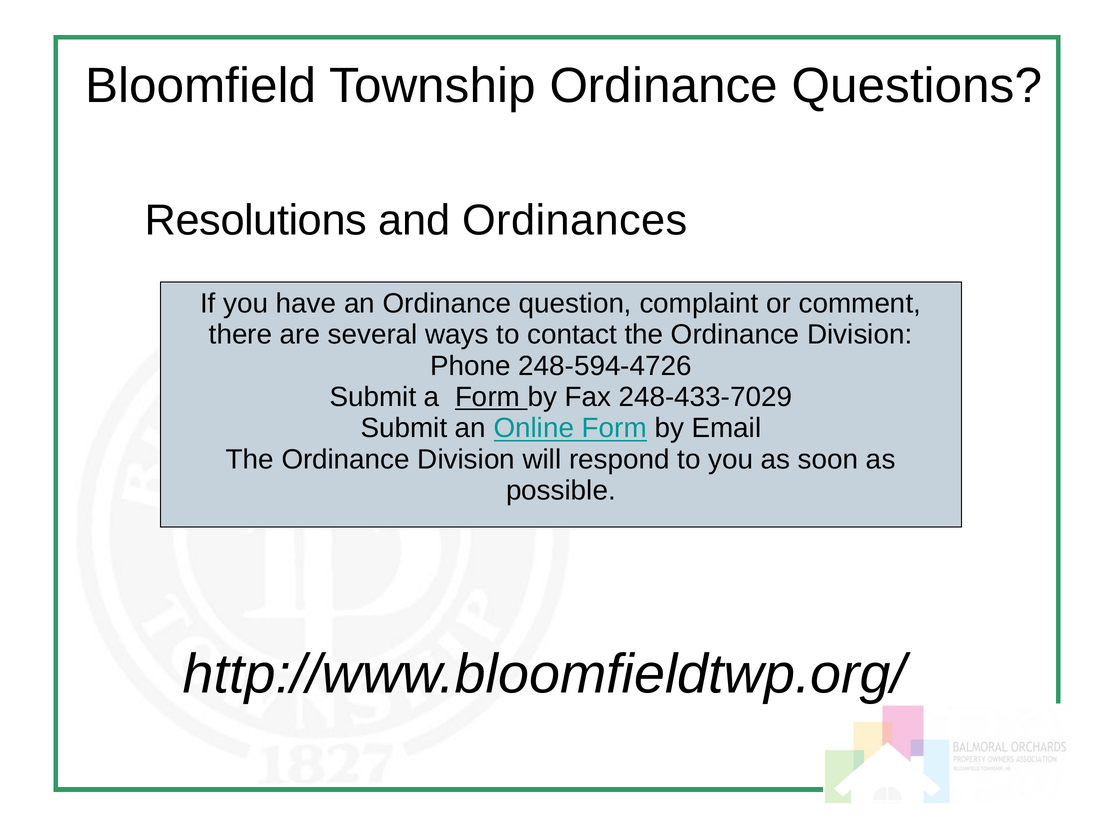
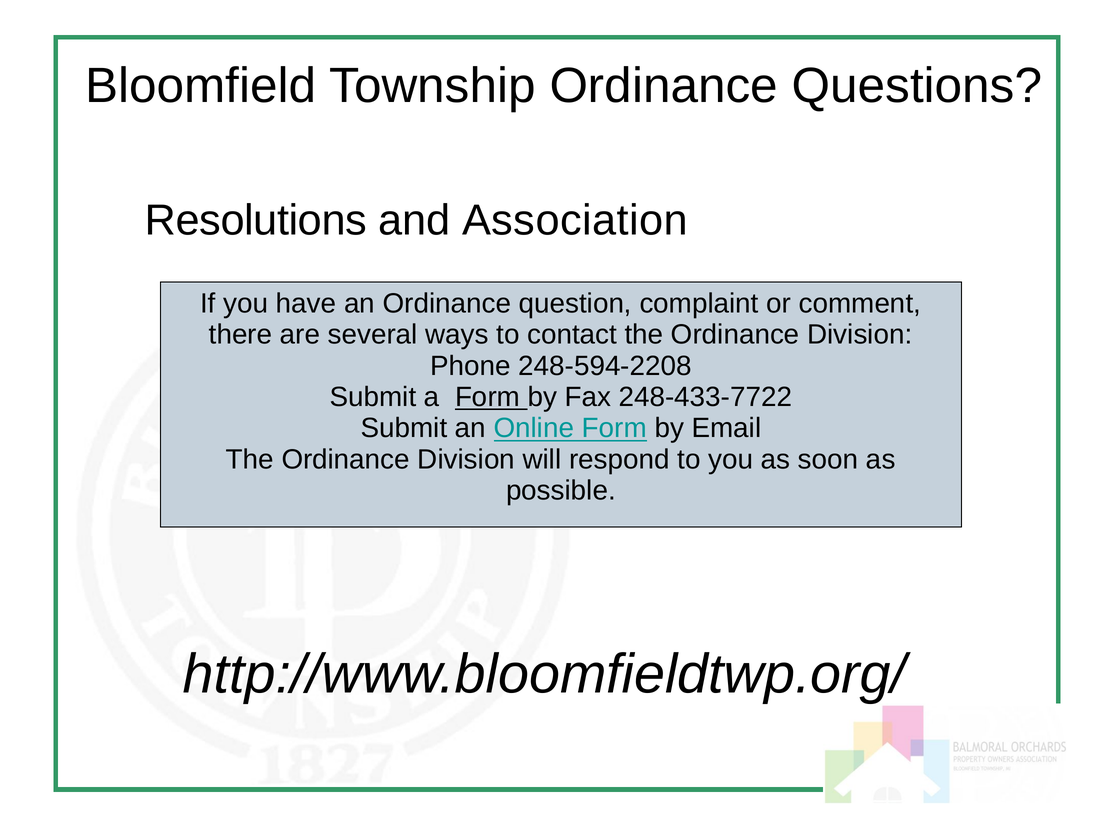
Ordinances: Ordinances -> Association (575, 220)
248-594-4726: 248-594-4726 -> 248-594-2208 (605, 366)
248-433-7029: 248-433-7029 -> 248-433-7722 (705, 397)
